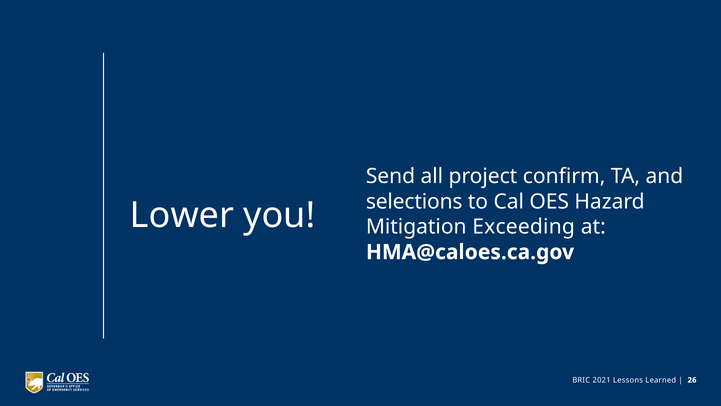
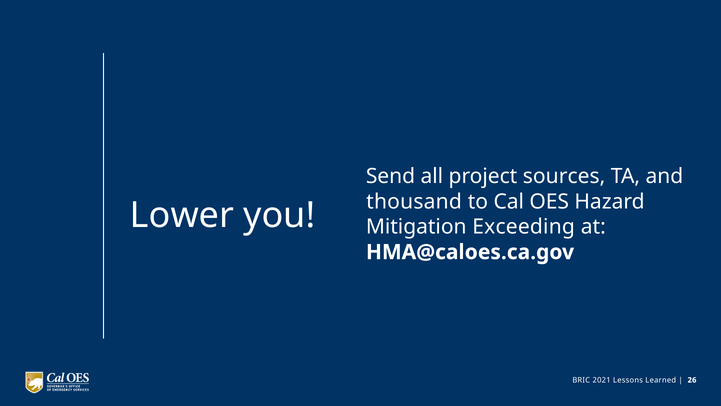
confirm: confirm -> sources (564, 176)
selections: selections -> thousand (414, 201)
